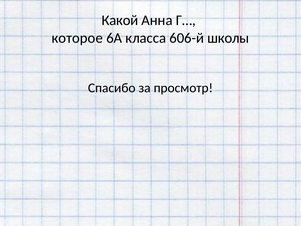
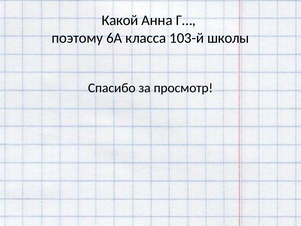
которое: которое -> поэтому (77, 38)
606-й: 606-й -> 103-й (187, 38)
